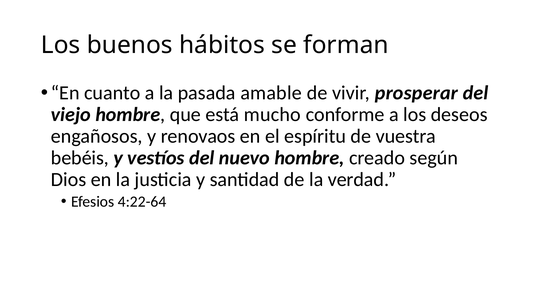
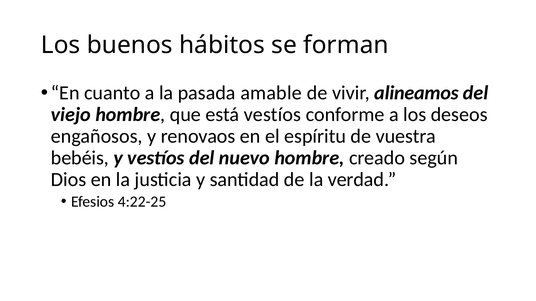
prosperar: prosperar -> alineamos (417, 93)
está mucho: mucho -> vestíos (272, 115)
4:22-64: 4:22-64 -> 4:22-25 (142, 202)
